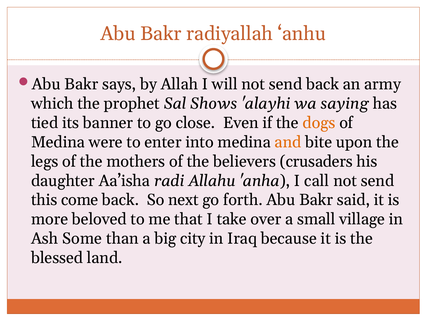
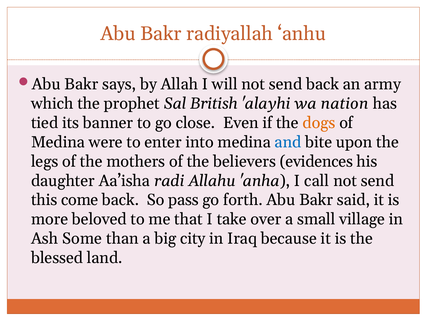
Shows: Shows -> British (214, 103)
saying: saying -> nation (345, 103)
and colour: orange -> blue (288, 142)
crusaders: crusaders -> evidences (316, 161)
next: next -> pass (184, 200)
